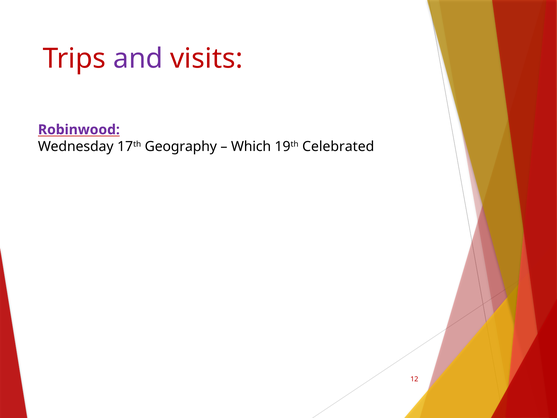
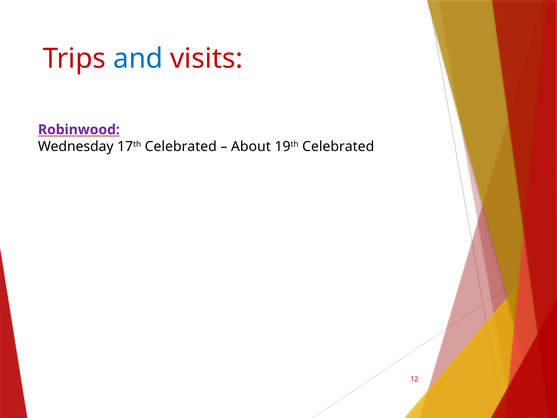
and colour: purple -> blue (138, 59)
17th Geography: Geography -> Celebrated (181, 146)
Which: Which -> About (251, 146)
